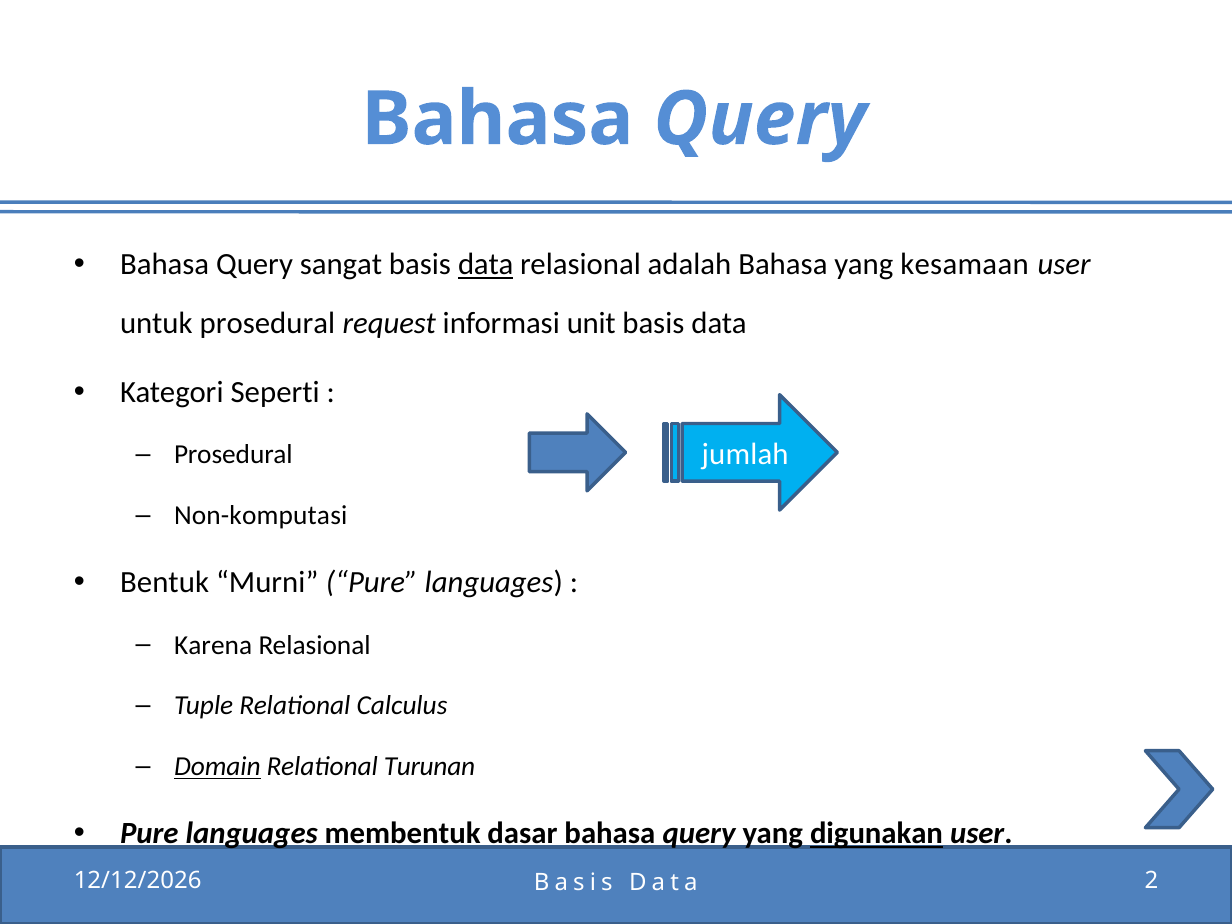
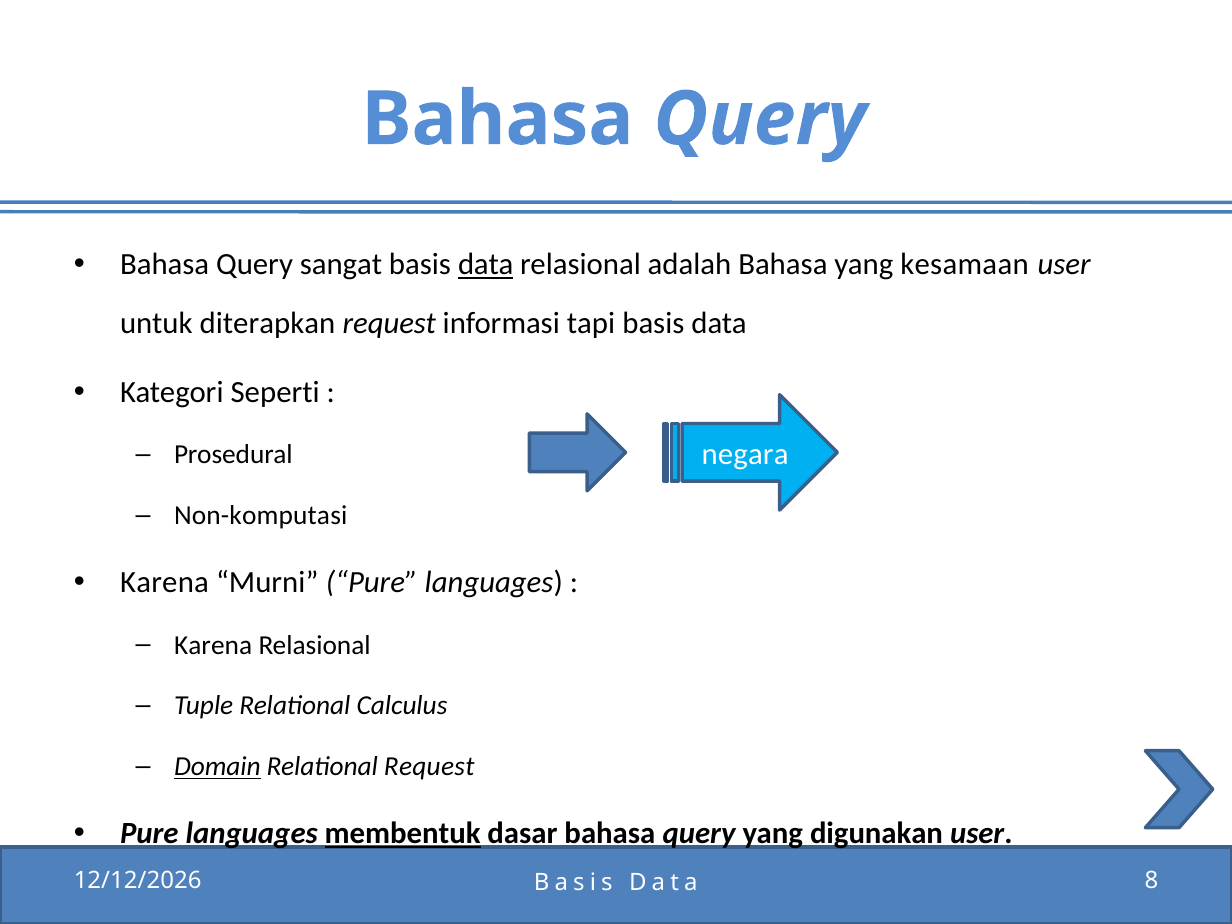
untuk prosedural: prosedural -> diterapkan (267, 324)
unit: unit -> tapi (591, 324)
jumlah: jumlah -> negara (745, 455)
Bentuk: Bentuk -> Karena (165, 583)
Relational Turunan: Turunan -> Request (429, 767)
membentuk underline: none -> present (403, 834)
digunakan underline: present -> none (876, 834)
2: 2 -> 8 (1151, 881)
